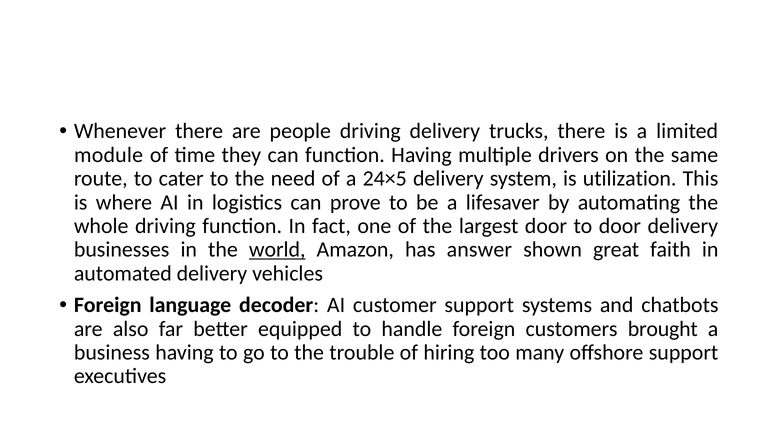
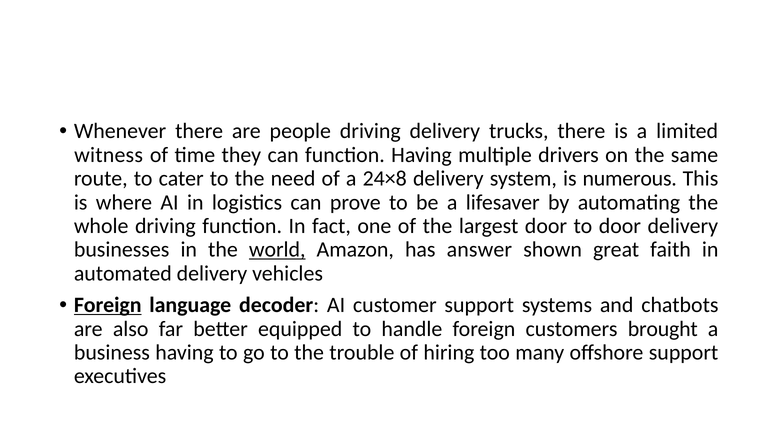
module: module -> witness (109, 155)
24×5: 24×5 -> 24×8 (385, 178)
utilization: utilization -> numerous (630, 178)
Foreign underline: none -> present (108, 305)
